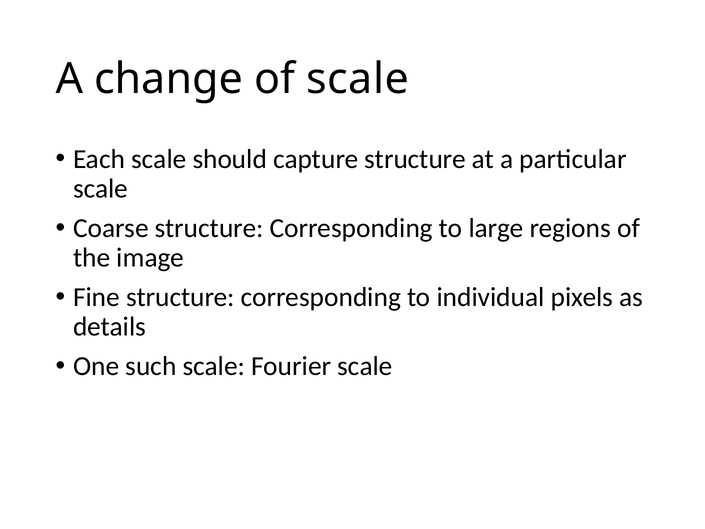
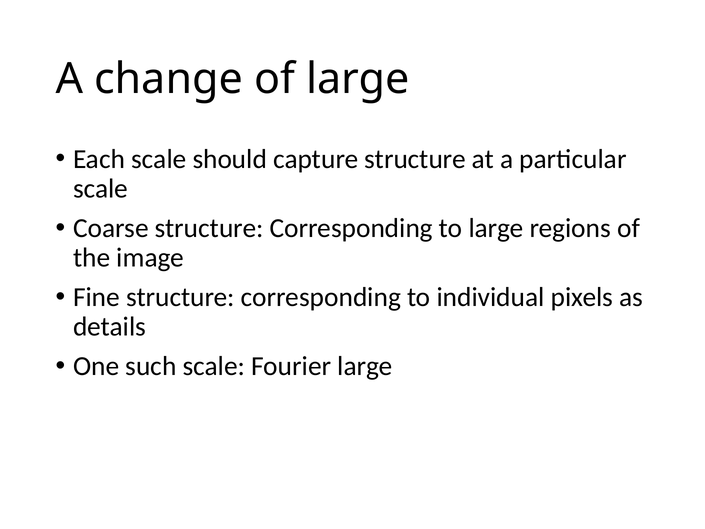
of scale: scale -> large (358, 79)
Fourier scale: scale -> large (365, 366)
